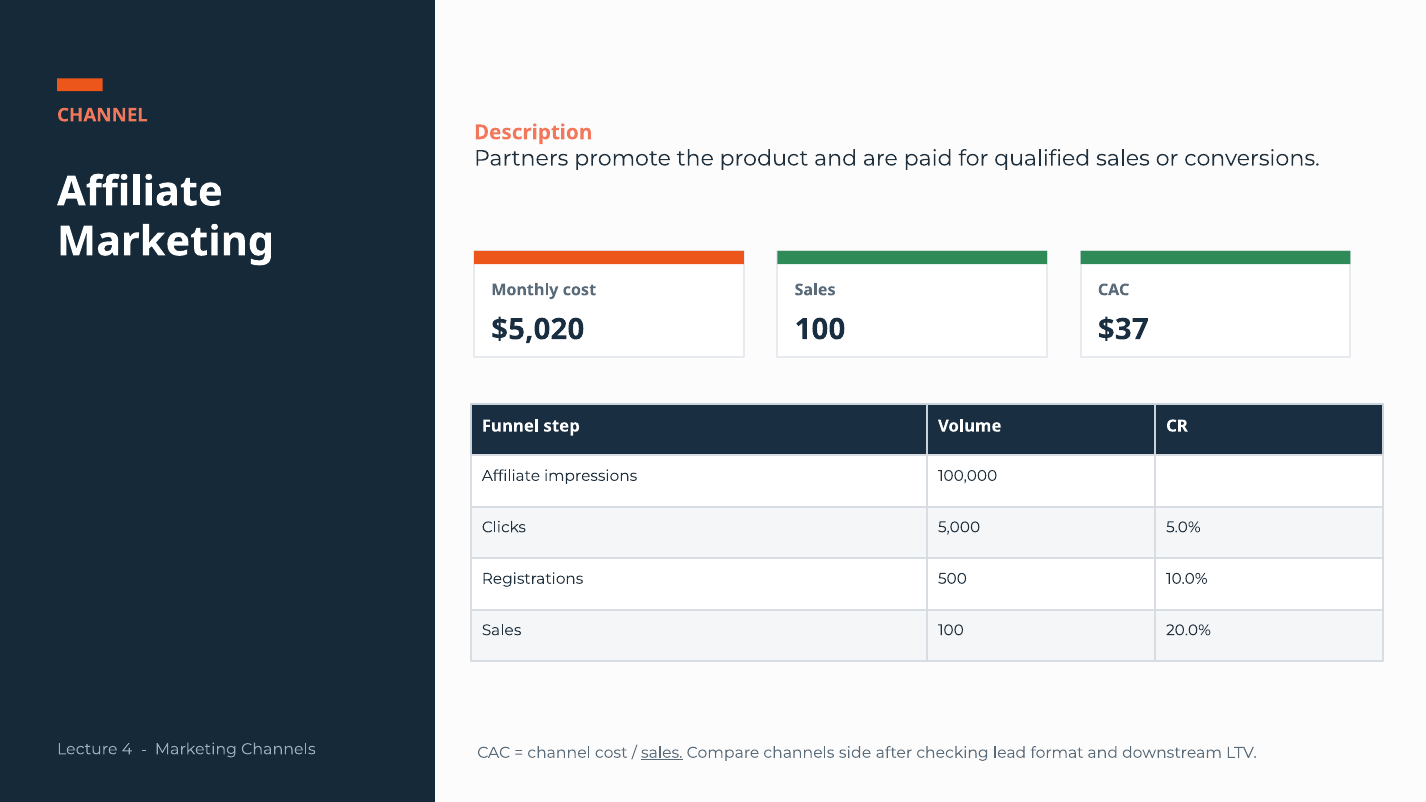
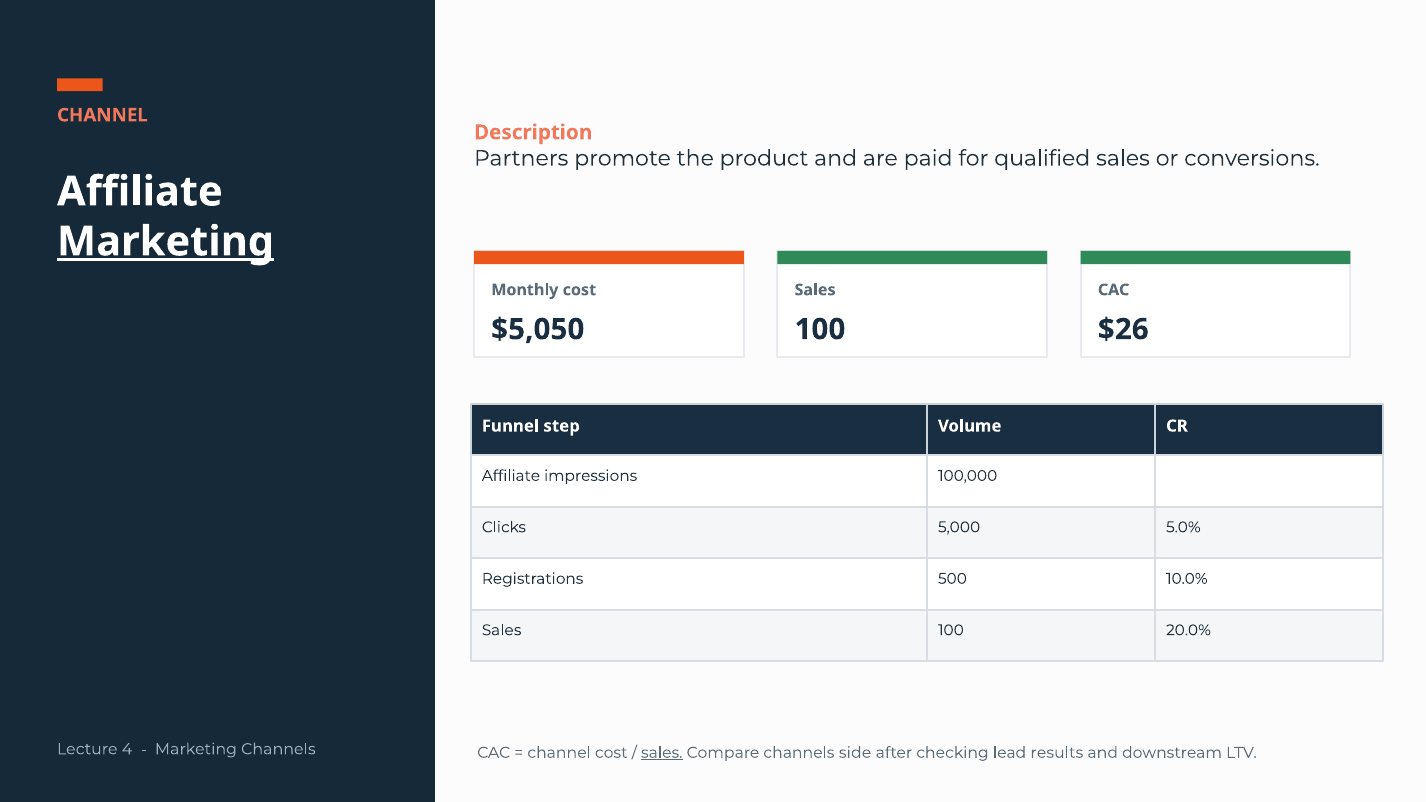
Marketing underline: none -> present (166, 242)
$5,020: $5,020 -> $5,050 (538, 329)
$37: $37 -> $26 (1123, 329)
format: format -> results (1057, 753)
